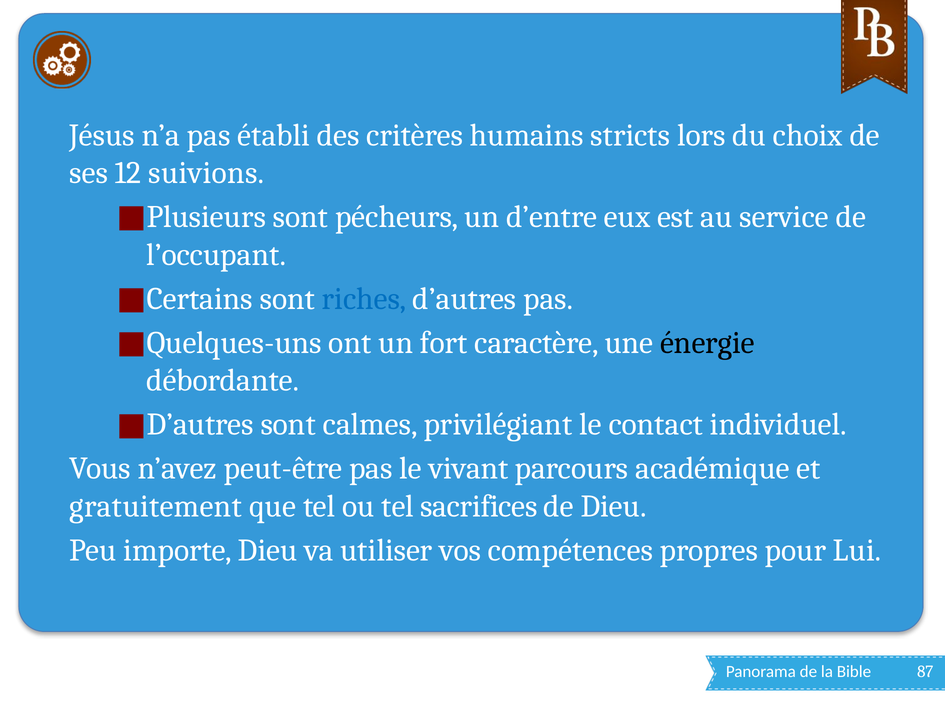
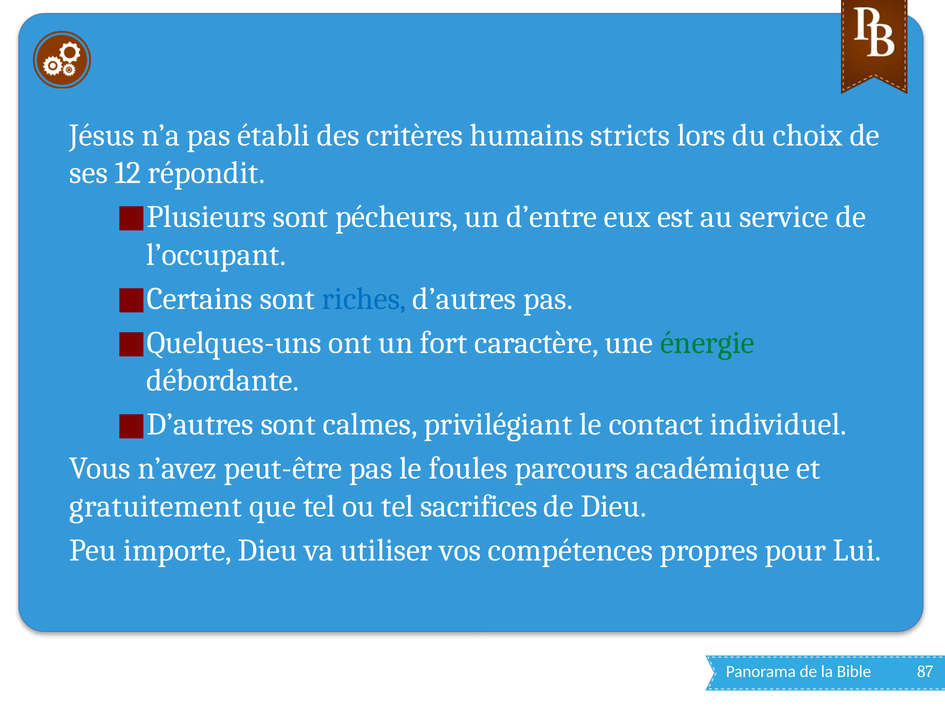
suivions: suivions -> répondit (207, 173)
énergie colour: black -> green (707, 343)
vivant: vivant -> foules (468, 469)
